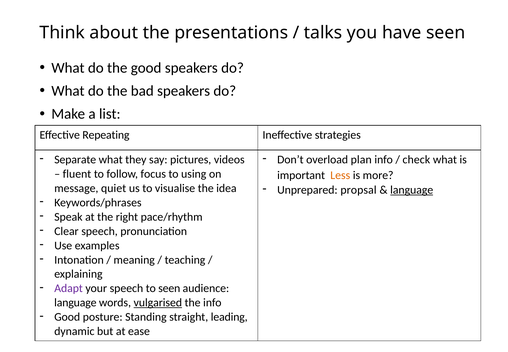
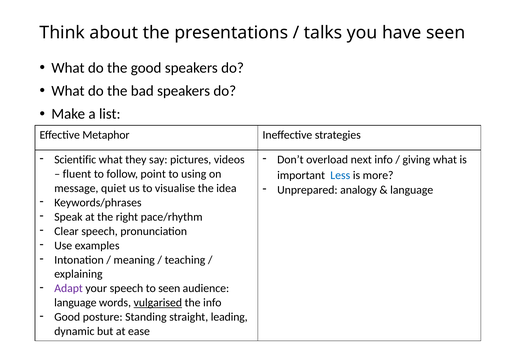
Repeating: Repeating -> Metaphor (106, 135)
Separate: Separate -> Scientific (75, 159)
plan: plan -> next (361, 159)
check: check -> giving (416, 159)
focus: focus -> point (153, 174)
Less colour: orange -> blue (340, 175)
propsal: propsal -> analogy (359, 190)
language underline: present -> none (412, 190)
